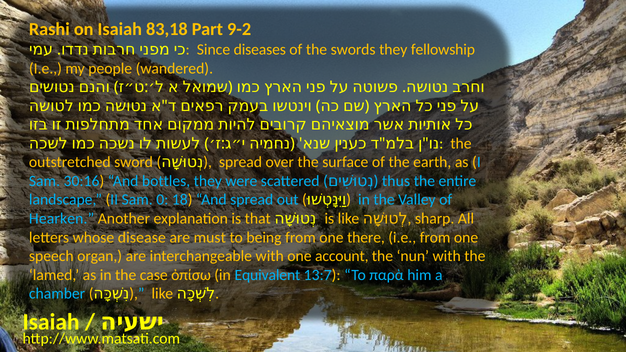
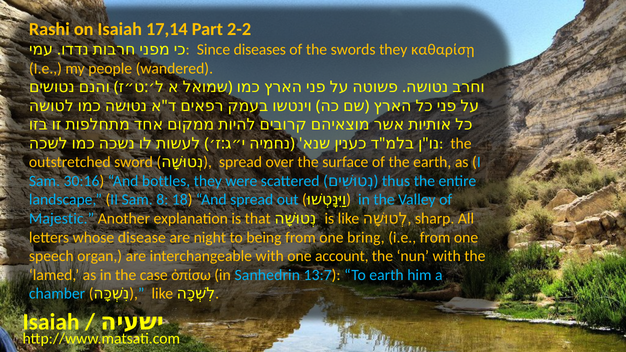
83,18: 83,18 -> 17,14 (167, 29)
9-2: 9-2 -> 2-2 (239, 29)
fellowship: fellowship -> καθαρίσῃ (443, 50)
0: 0 -> 8 (162, 200)
Hearken: Hearken -> Majestic (62, 219)
must: must -> night (210, 237)
there: there -> bring (366, 237)
Equivalent: Equivalent -> Sanhedrin (267, 275)
To παρὰ: παρὰ -> earth (387, 275)
